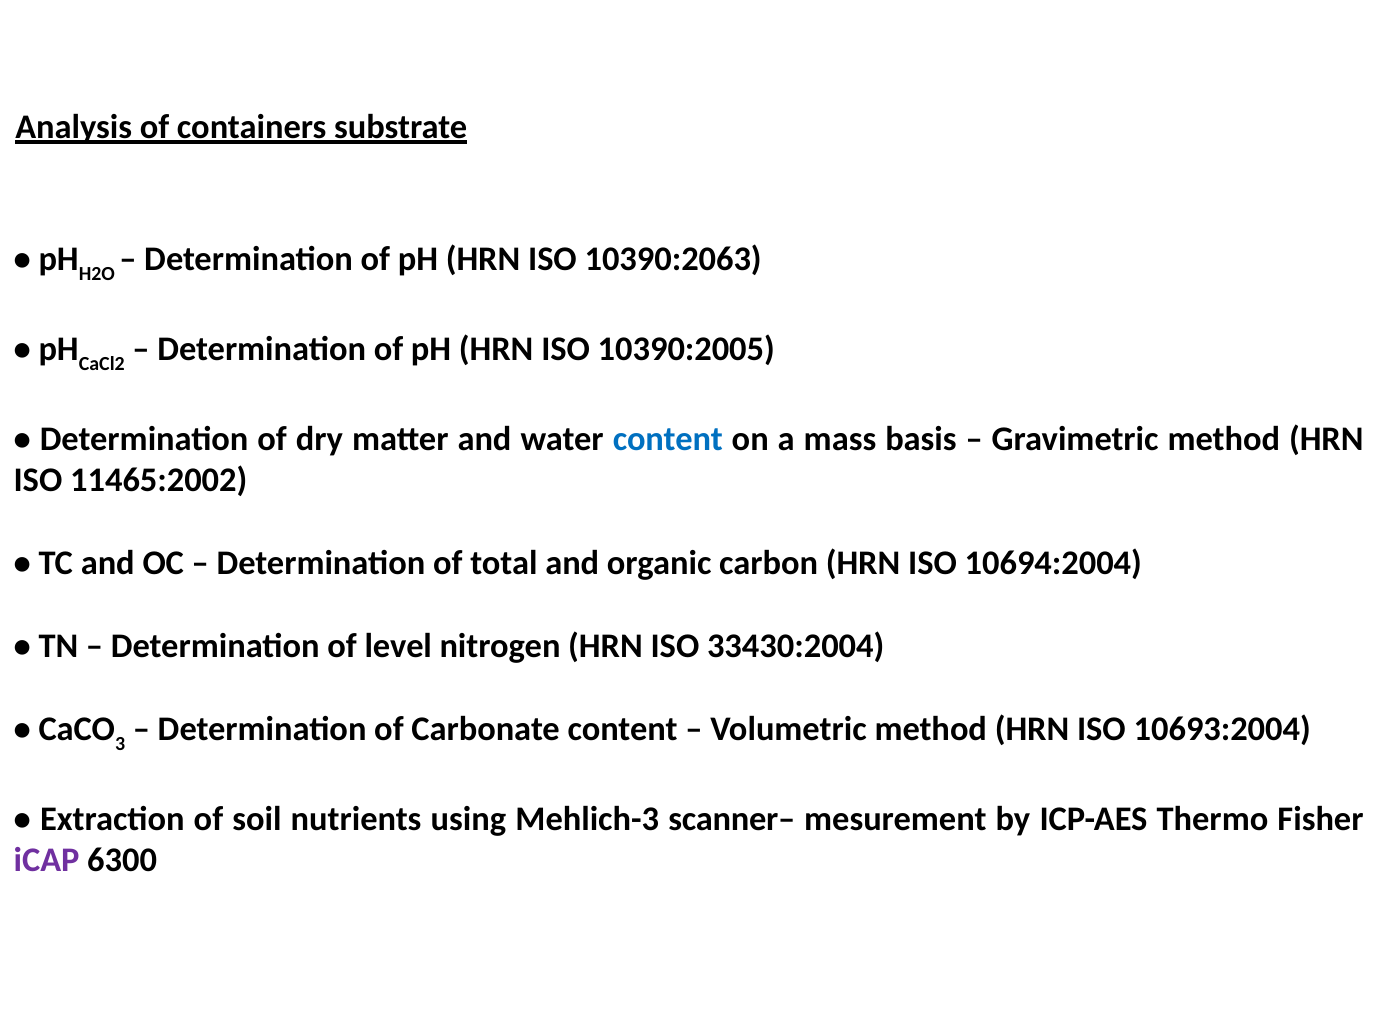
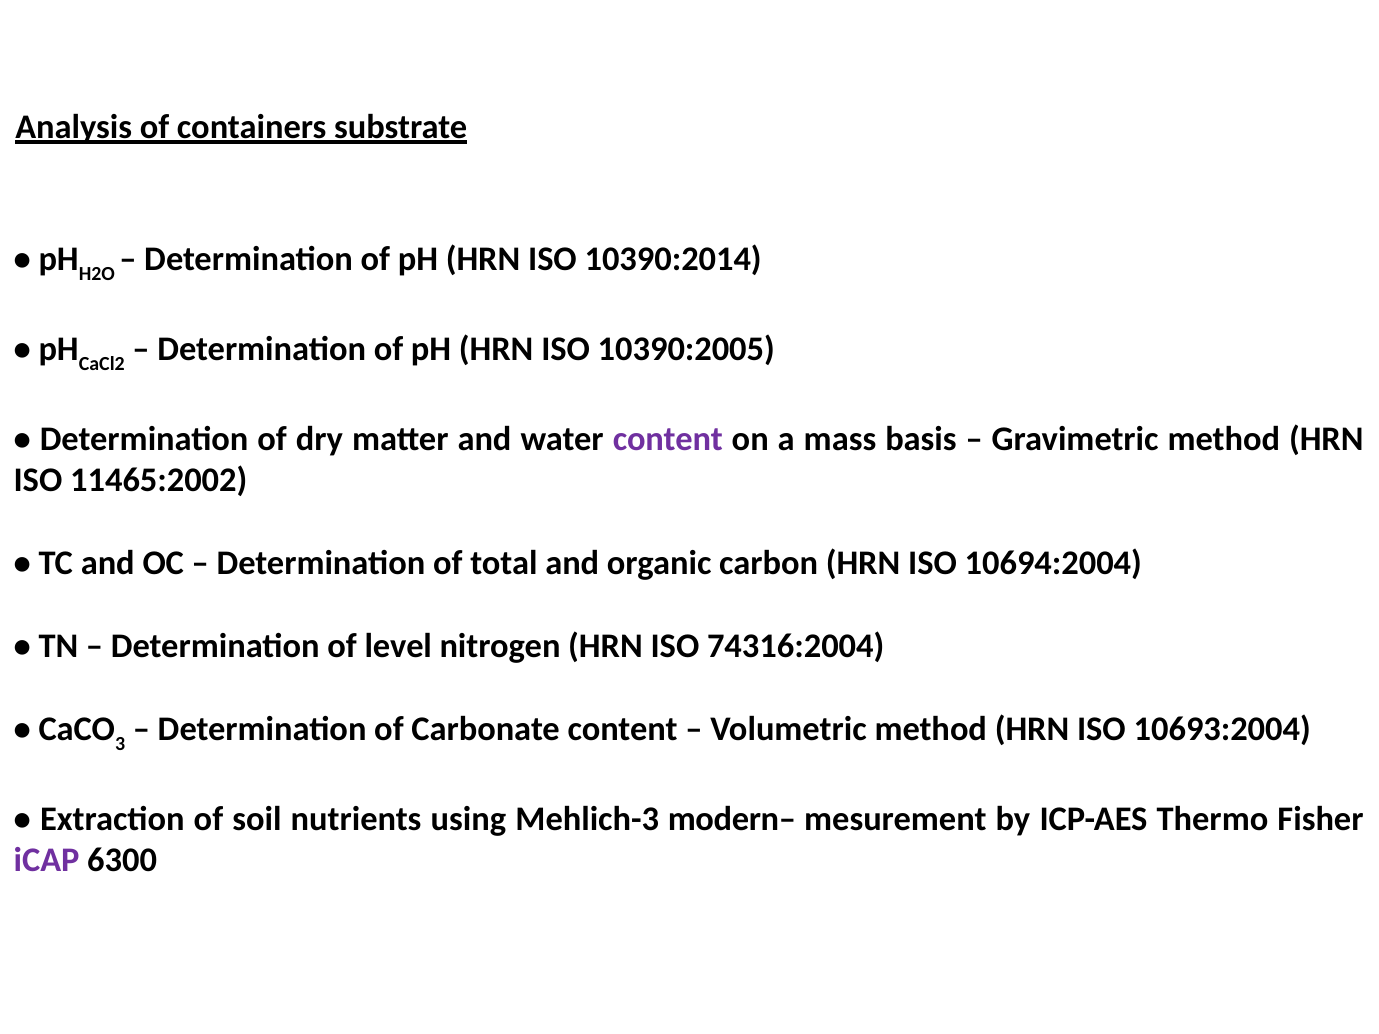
10390:2063: 10390:2063 -> 10390:2014 (673, 259)
content colour: blue -> purple (668, 439)
33430:2004: 33430:2004 -> 74316:2004 (796, 646)
scanner–: scanner– -> modern– (732, 819)
